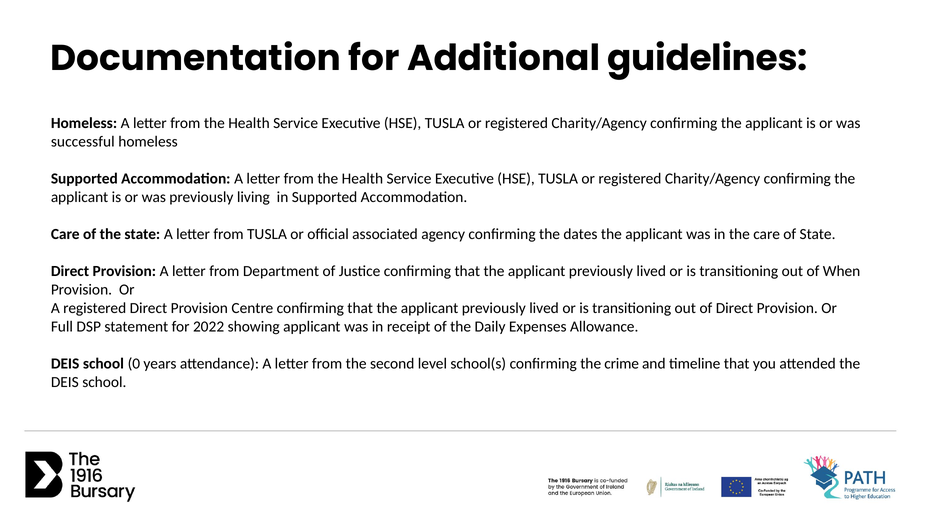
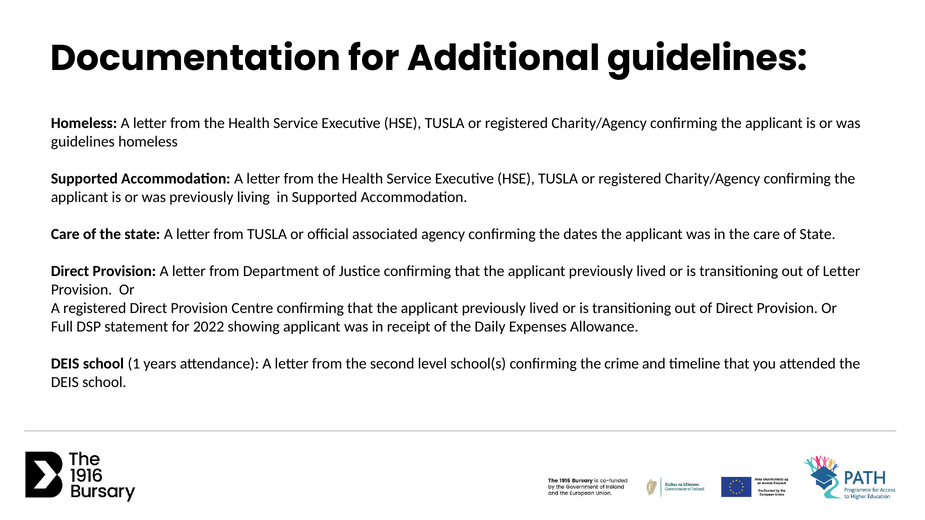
successful: successful -> guidelines (83, 142)
of When: When -> Letter (842, 271)
0: 0 -> 1 (134, 364)
